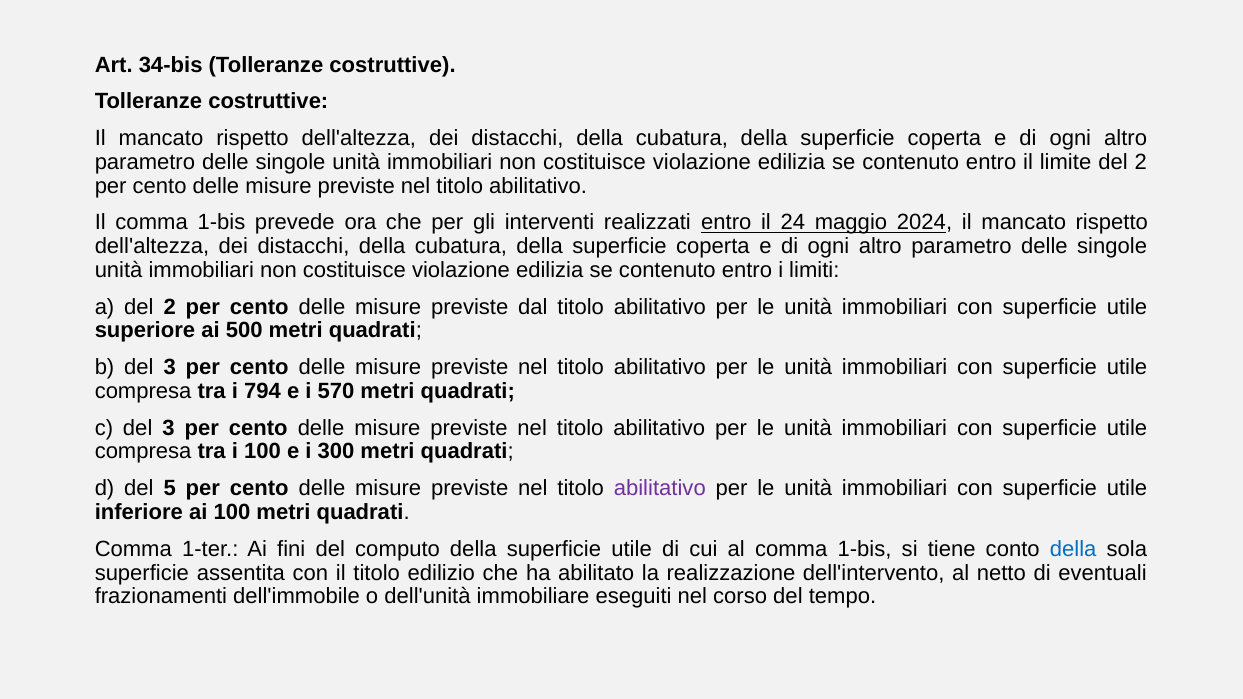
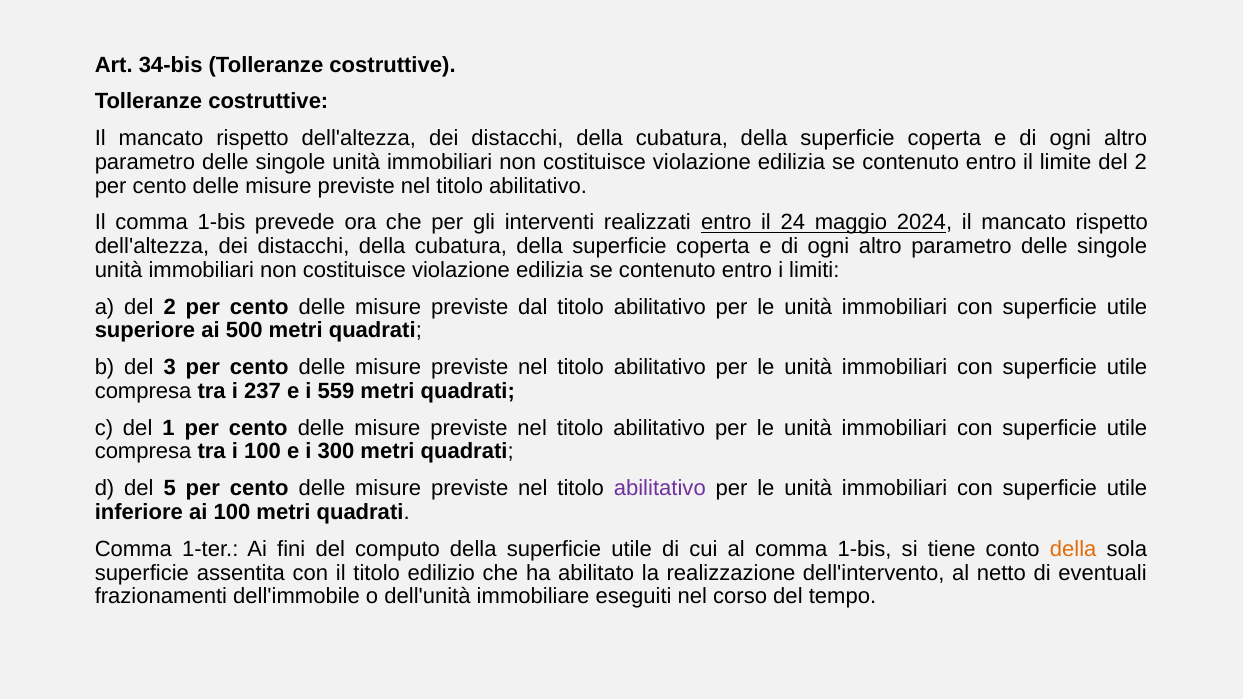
794: 794 -> 237 (262, 391)
570: 570 -> 559 (336, 391)
c del 3: 3 -> 1 (169, 428)
della colour: blue -> orange (1073, 549)
